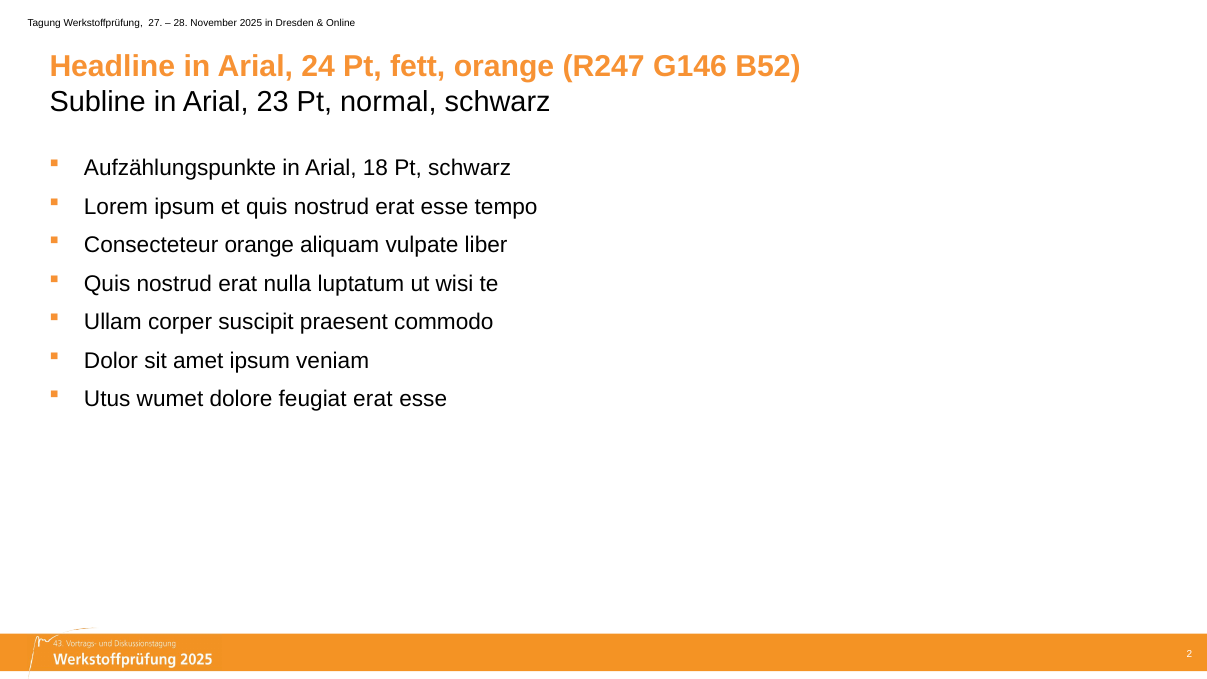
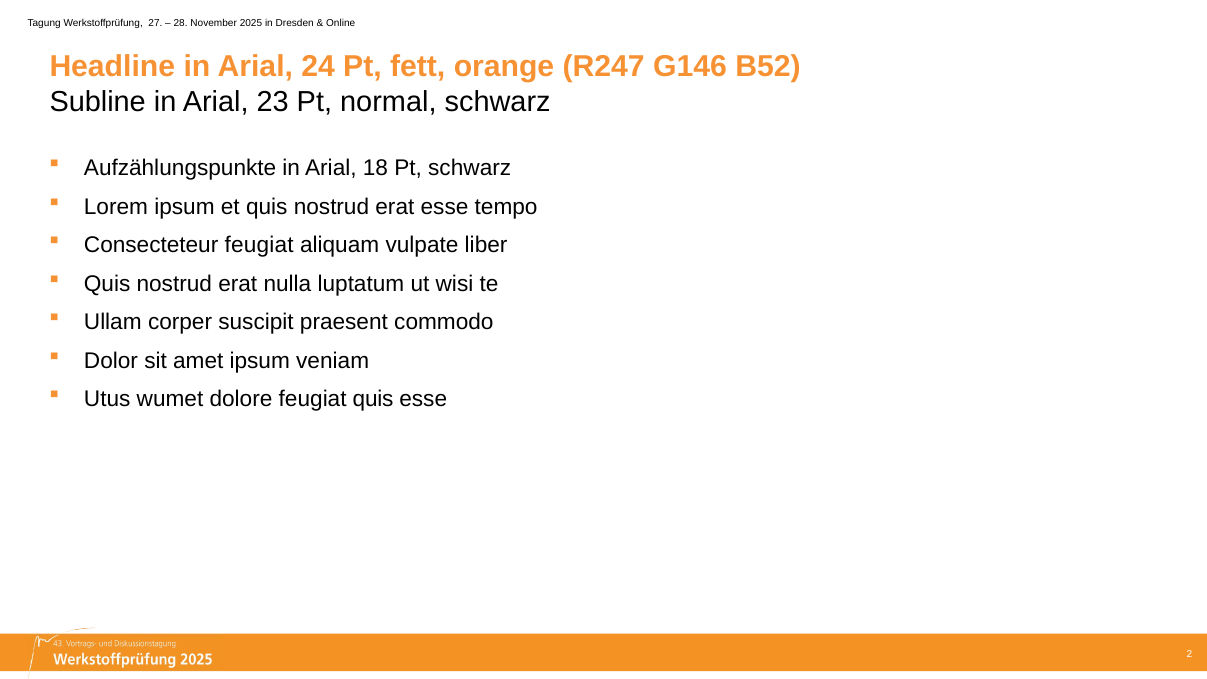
Consecteteur orange: orange -> feugiat (259, 245)
feugiat erat: erat -> quis (373, 399)
